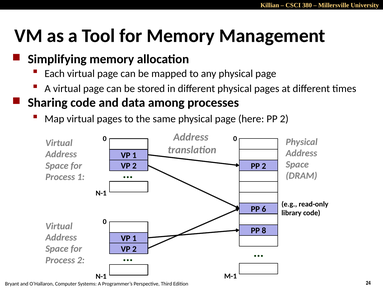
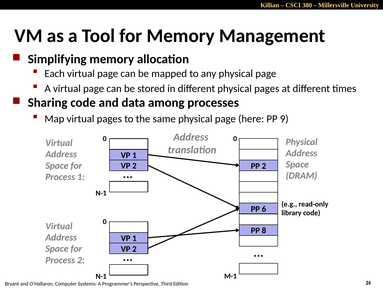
here PP 2: 2 -> 9 (284, 118)
